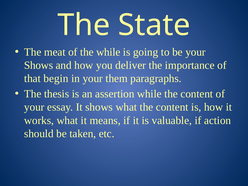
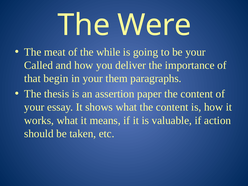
State: State -> Were (154, 25)
Shows: Shows -> Called (39, 65)
assertion while: while -> paper (149, 94)
